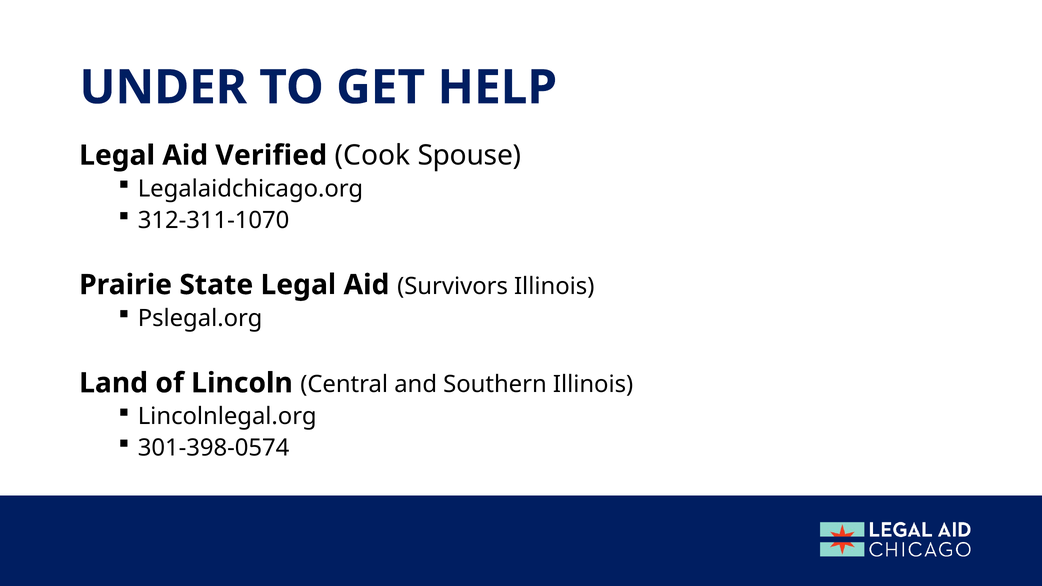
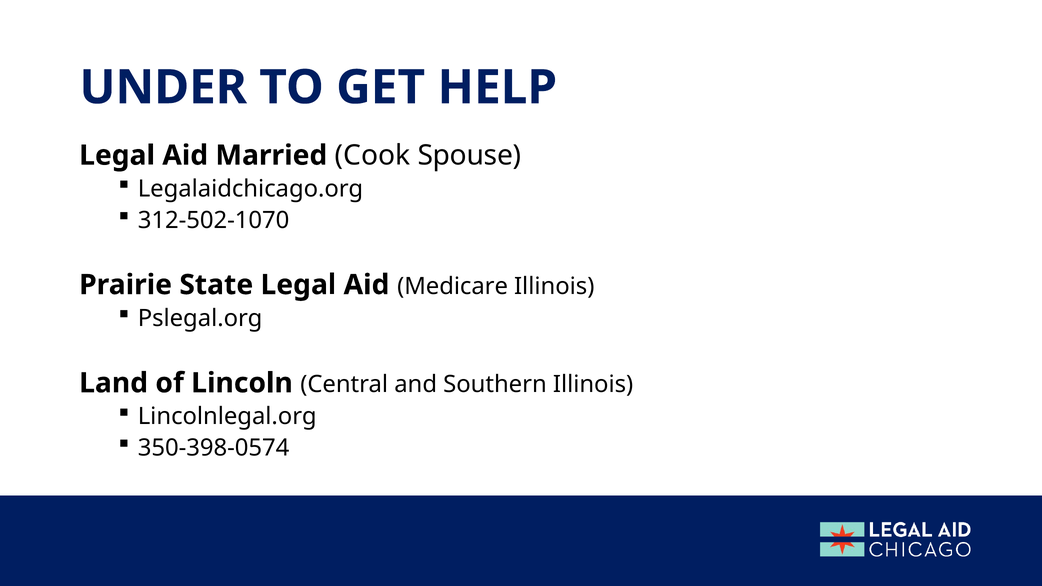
Verified: Verified -> Married (271, 155)
312-311-1070: 312-311-1070 -> 312-502-1070 (214, 220)
Survivors: Survivors -> Medicare (453, 286)
301-398-0574: 301-398-0574 -> 350-398-0574 (214, 448)
